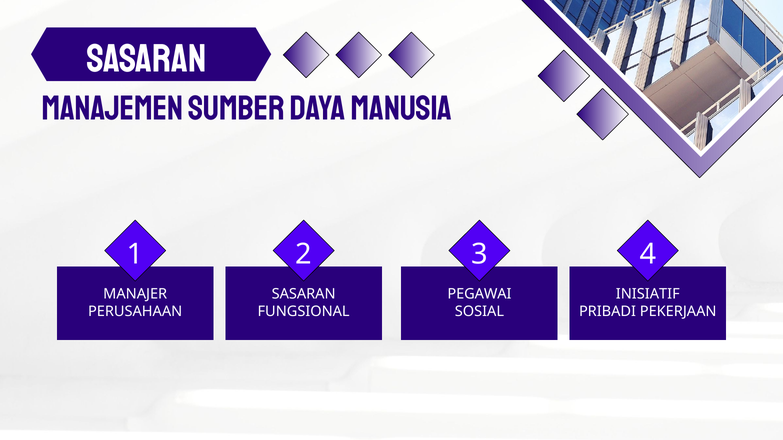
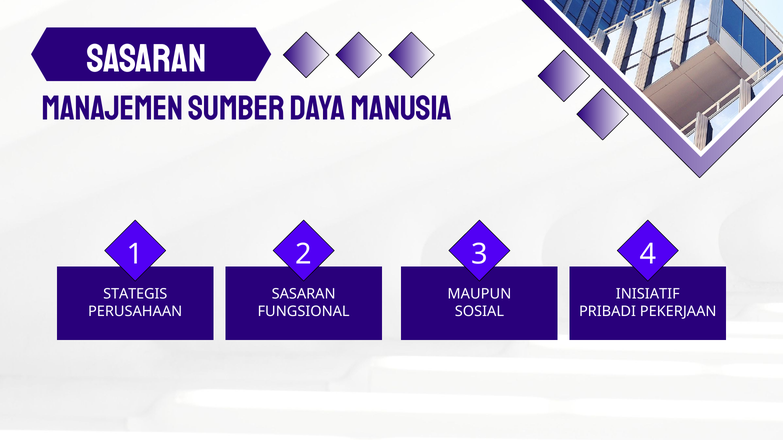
MANAJER: MANAJER -> STATEGIS (135, 294)
PEGAWAI: PEGAWAI -> MAUPUN (479, 294)
